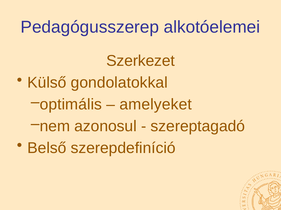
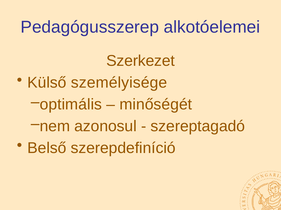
gondolatokkal: gondolatokkal -> személyisége (119, 83)
amelyeket: amelyeket -> minőségét (156, 105)
